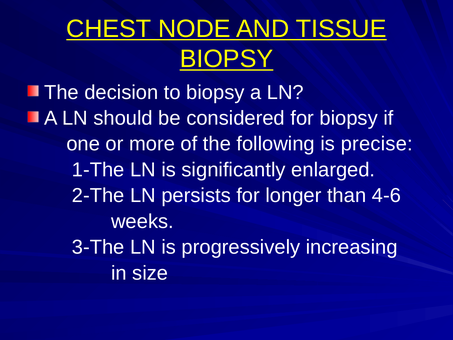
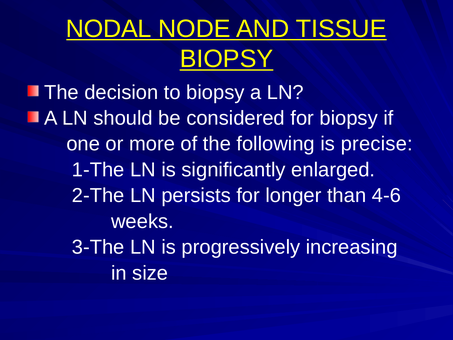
CHEST: CHEST -> NODAL (109, 29)
